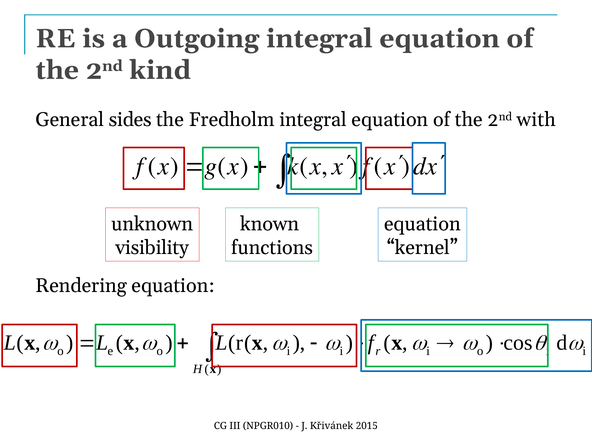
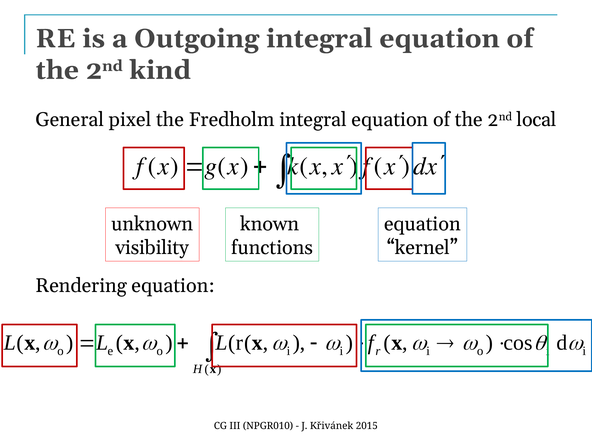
sides: sides -> pixel (130, 120)
with: with -> local (537, 120)
